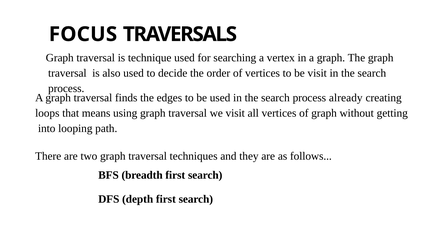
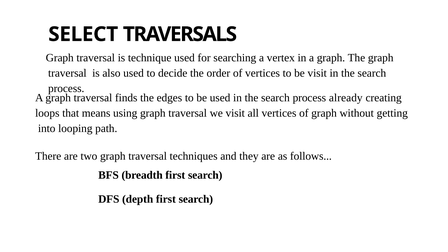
FOCUS: FOCUS -> SELECT (83, 34)
